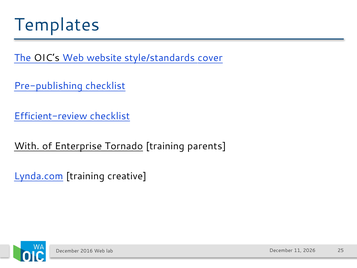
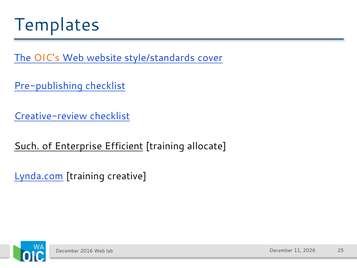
OIC’s colour: black -> orange (47, 58)
Efficient-review: Efficient-review -> Creative-review (51, 116)
With: With -> Such (27, 146)
Tornado: Tornado -> Efficient (124, 146)
parents: parents -> allocate (207, 146)
